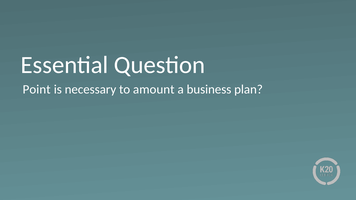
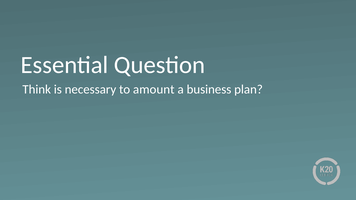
Point: Point -> Think (37, 89)
